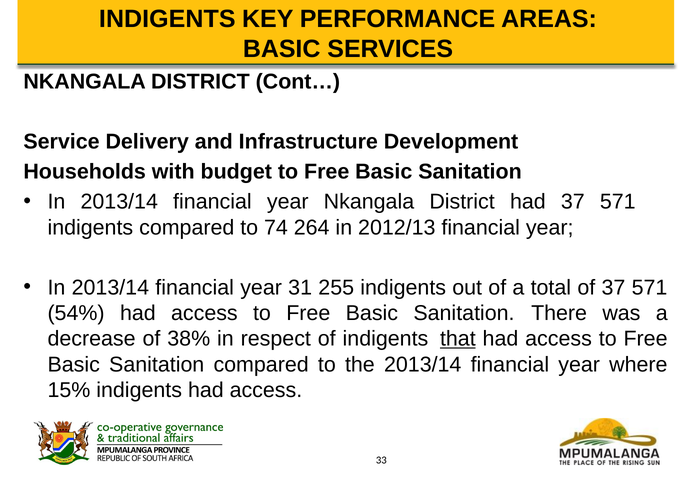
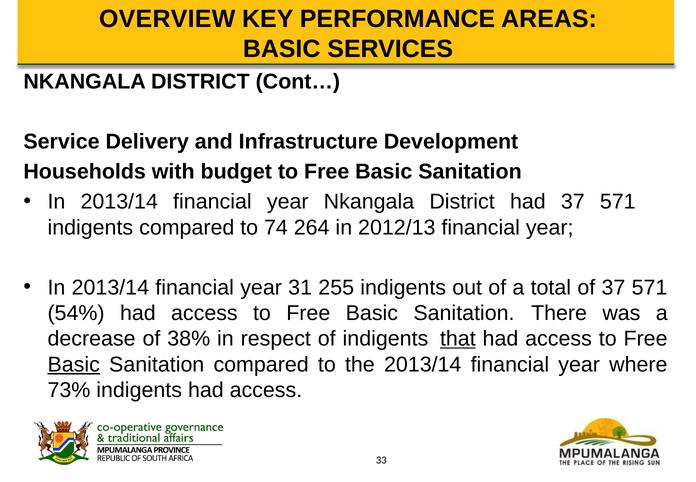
INDIGENTS: INDIGENTS -> OVERVIEW (167, 19)
Basic underline: none -> present (74, 364)
15%: 15% -> 73% (69, 390)
